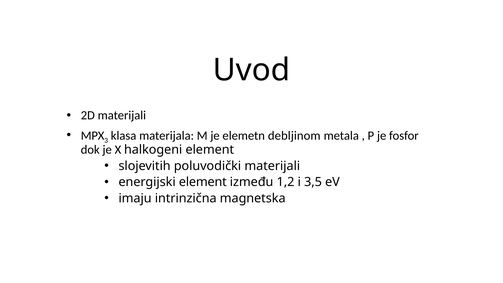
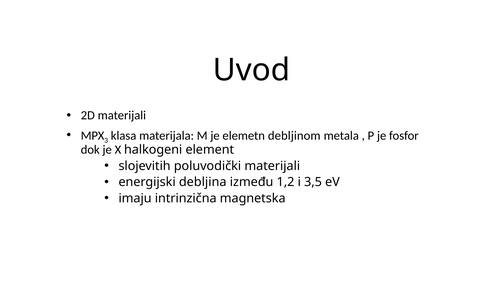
energijski element: element -> debljina (203, 182)
